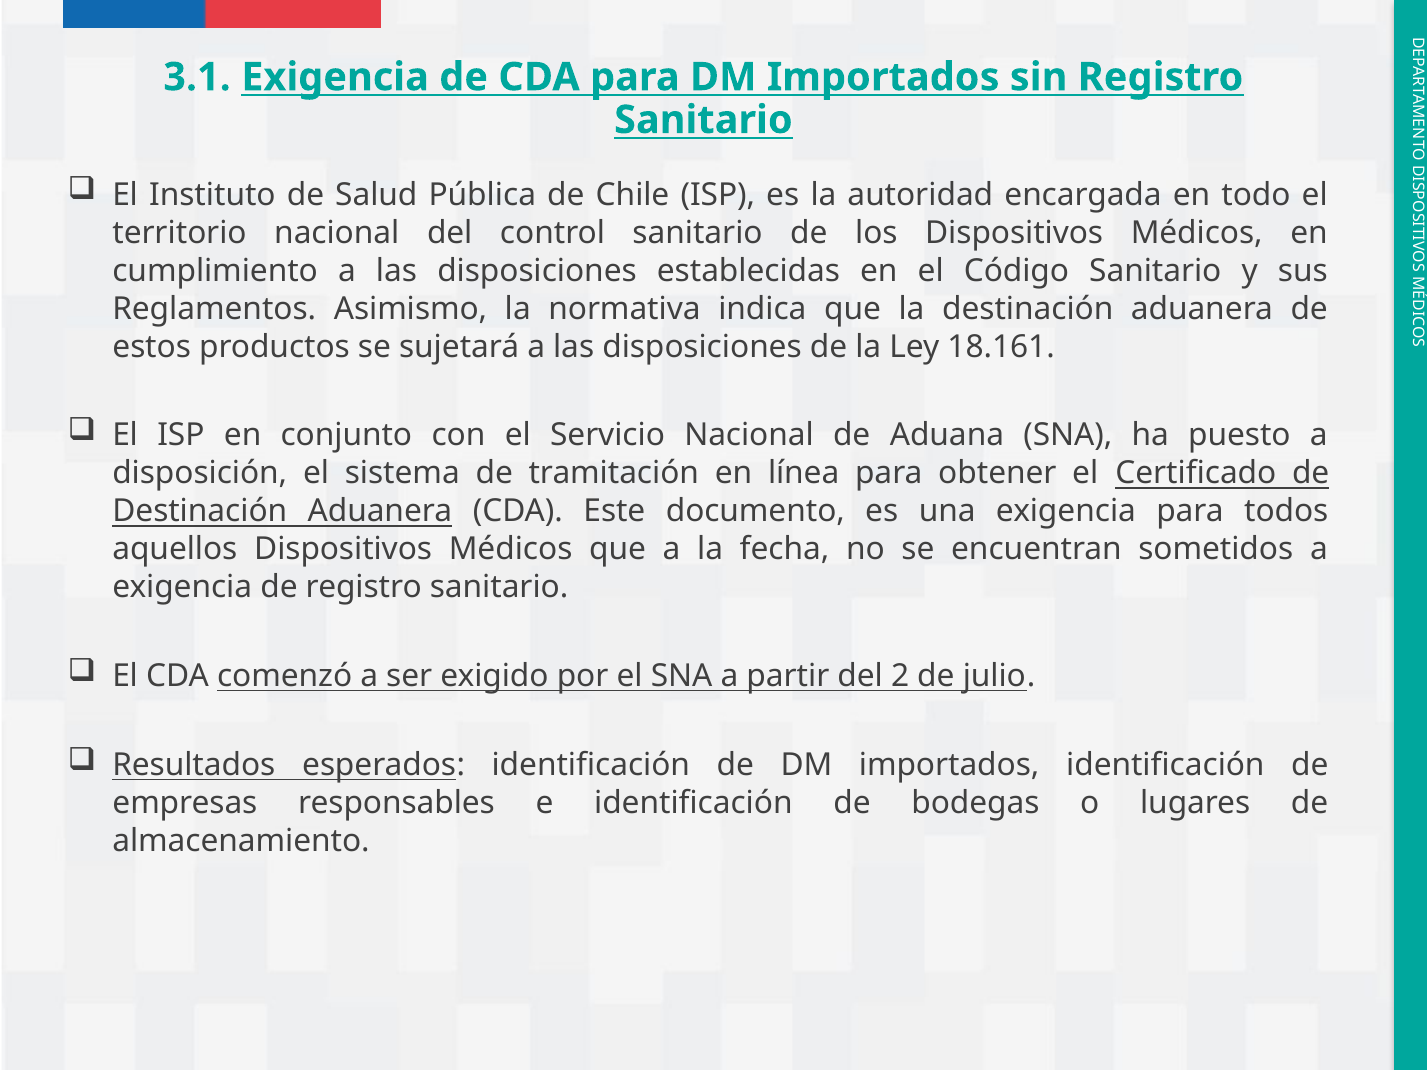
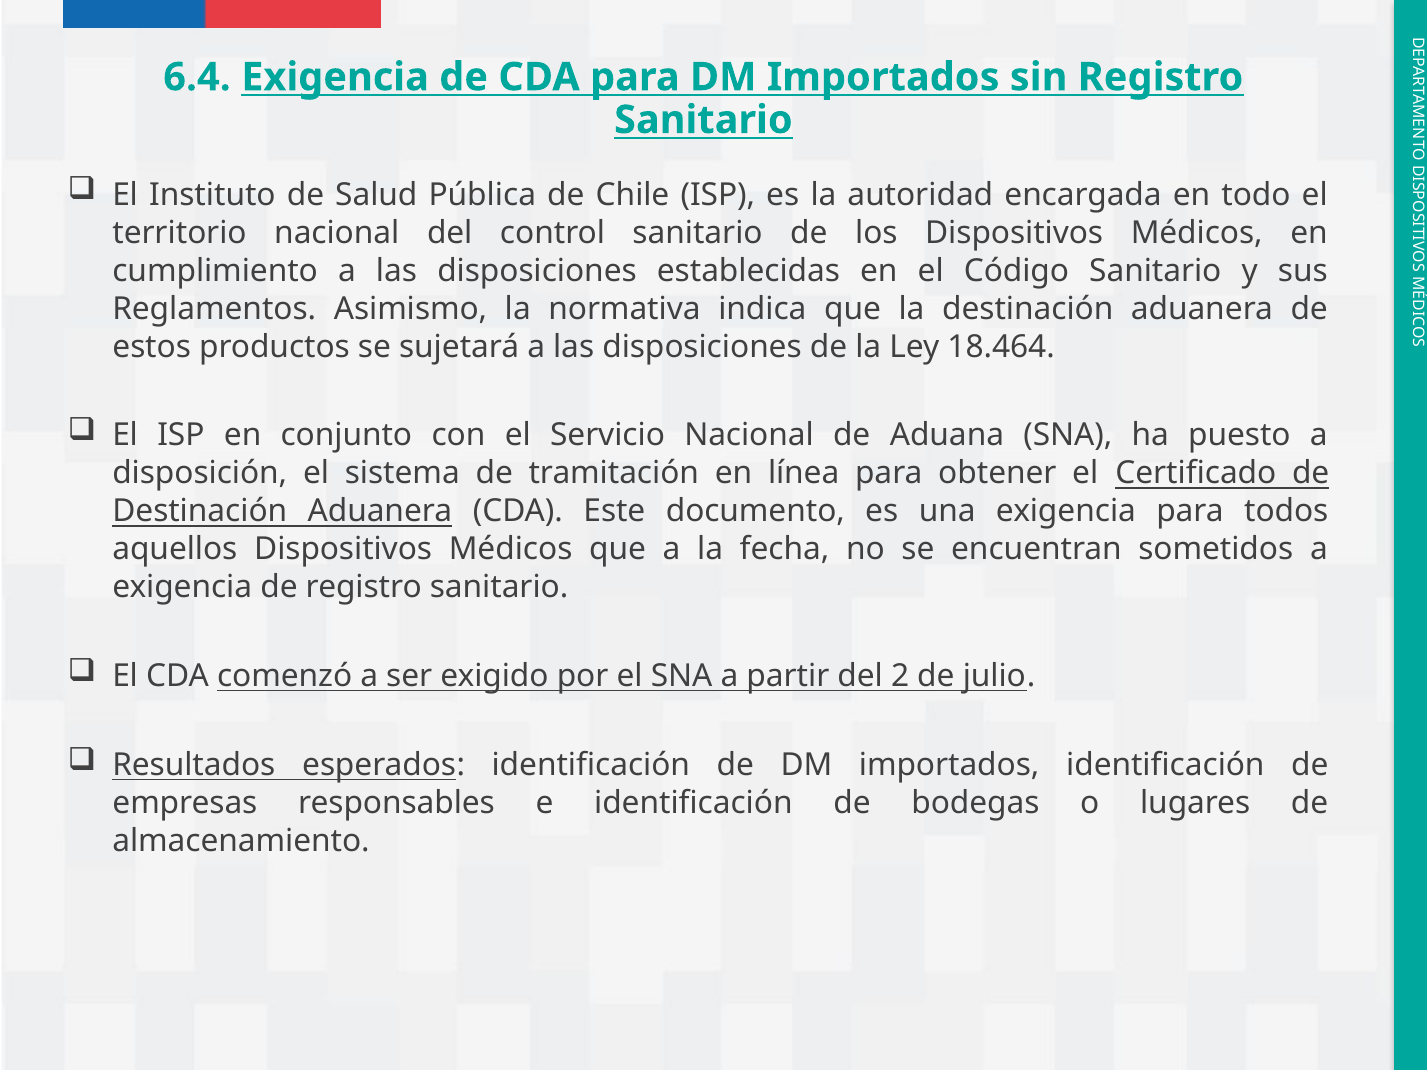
3.1: 3.1 -> 6.4 (197, 77)
18.161: 18.161 -> 18.464 (1001, 347)
